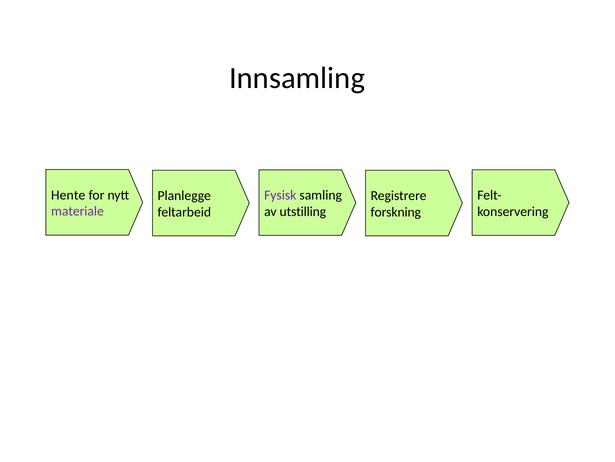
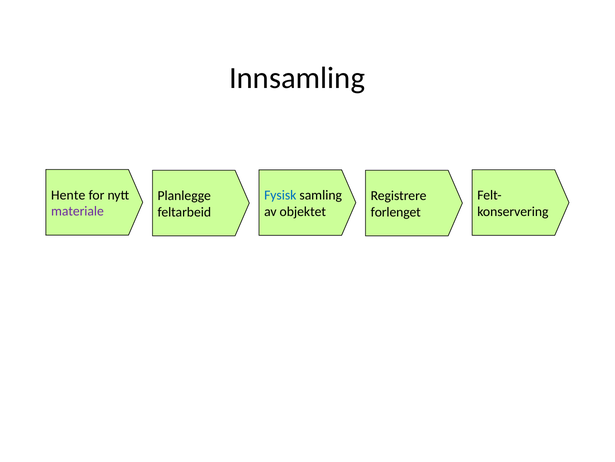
Fysisk colour: purple -> blue (280, 195)
utstilling: utstilling -> objektet (303, 211)
forskning: forskning -> forlenget (396, 212)
